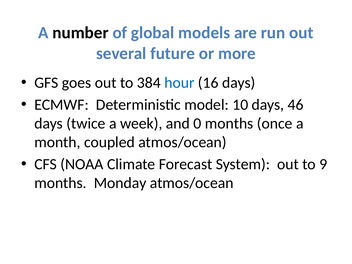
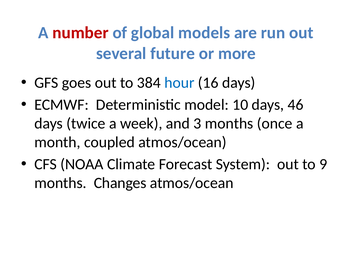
number colour: black -> red (81, 33)
0: 0 -> 3 (197, 124)
Monday: Monday -> Changes (120, 183)
